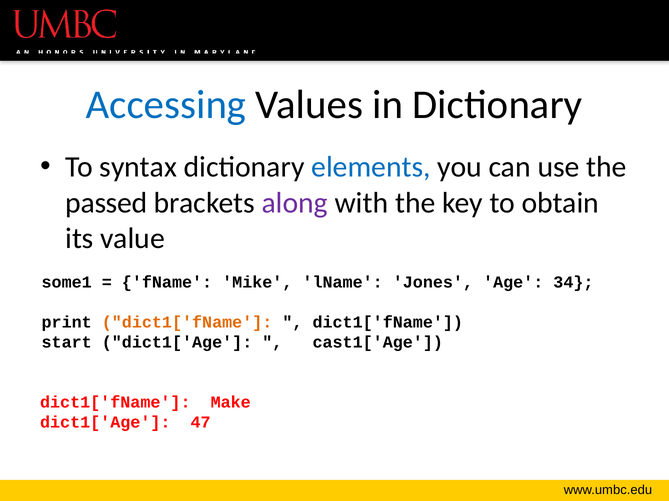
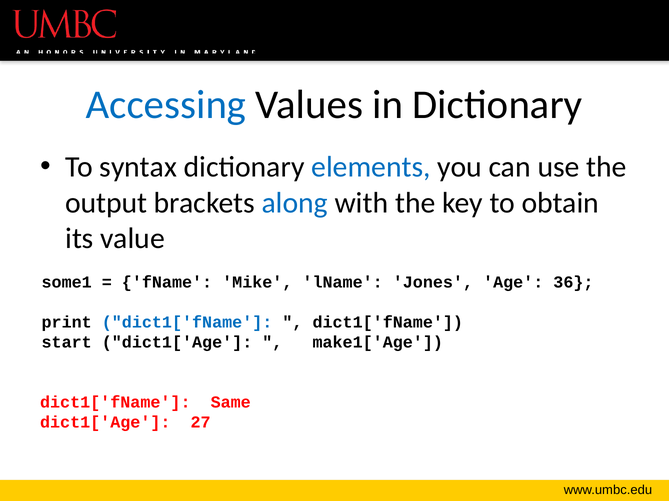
passed: passed -> output (106, 203)
along colour: purple -> blue (295, 203)
34: 34 -> 36 (573, 283)
dict1['fName colour: orange -> blue (187, 323)
cast1['Age: cast1['Age -> make1['Age (378, 343)
Make: Make -> Same (231, 403)
47: 47 -> 27 (201, 423)
